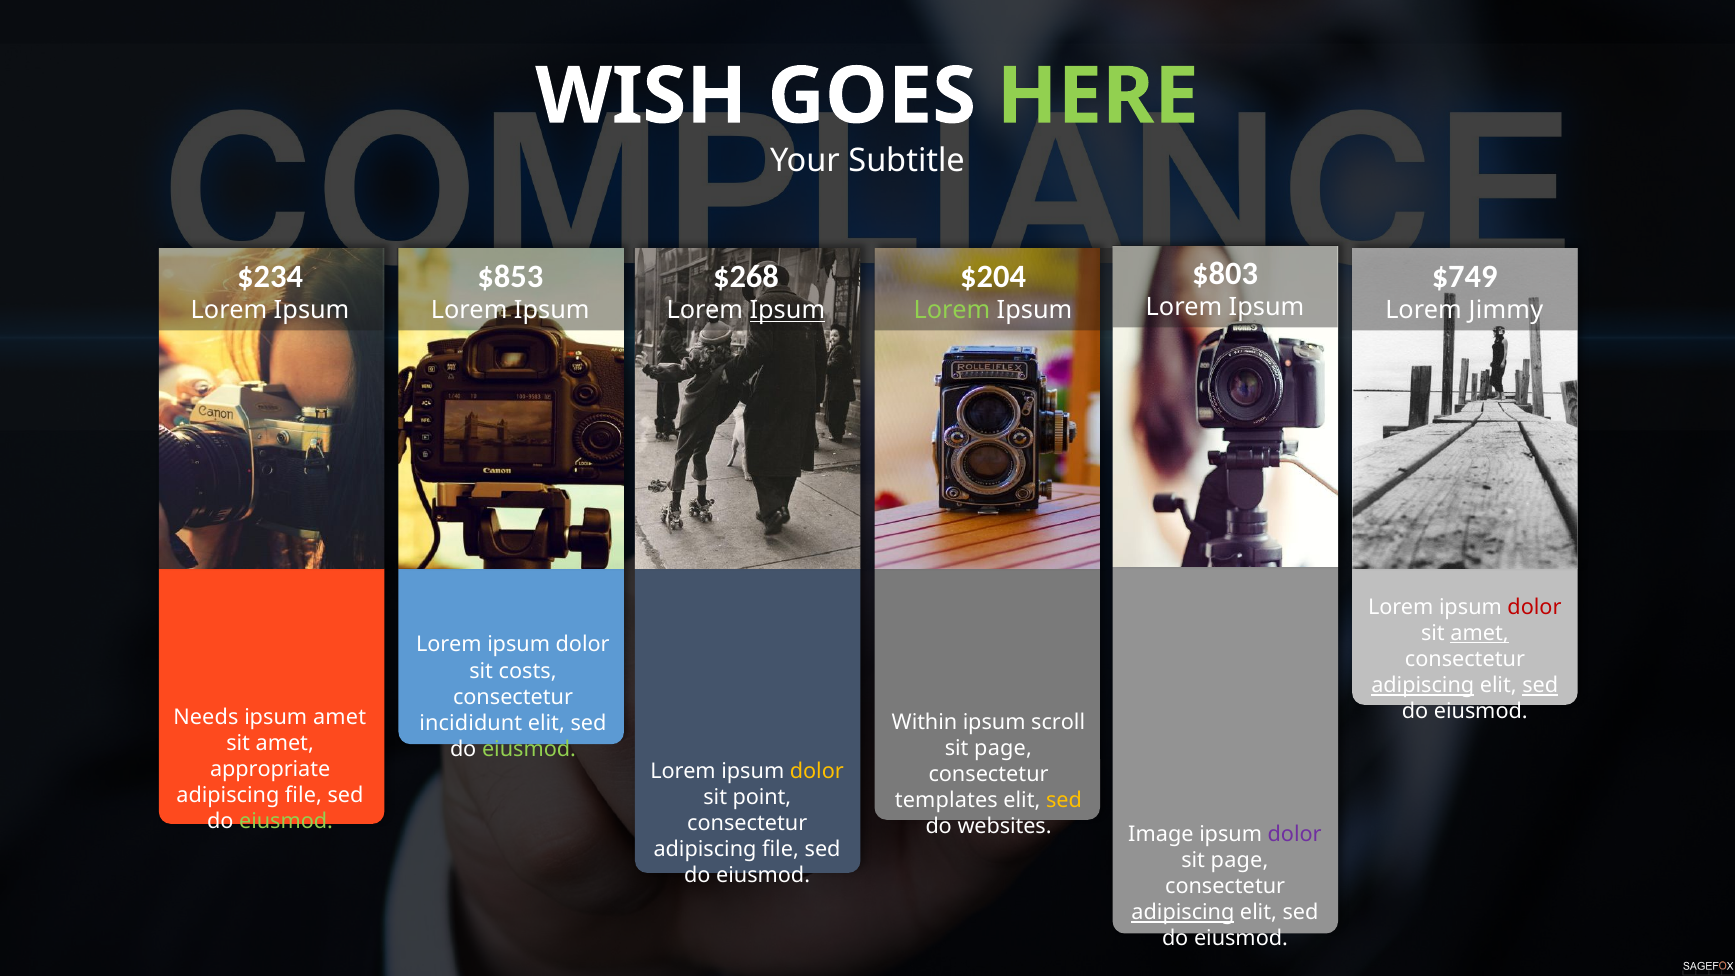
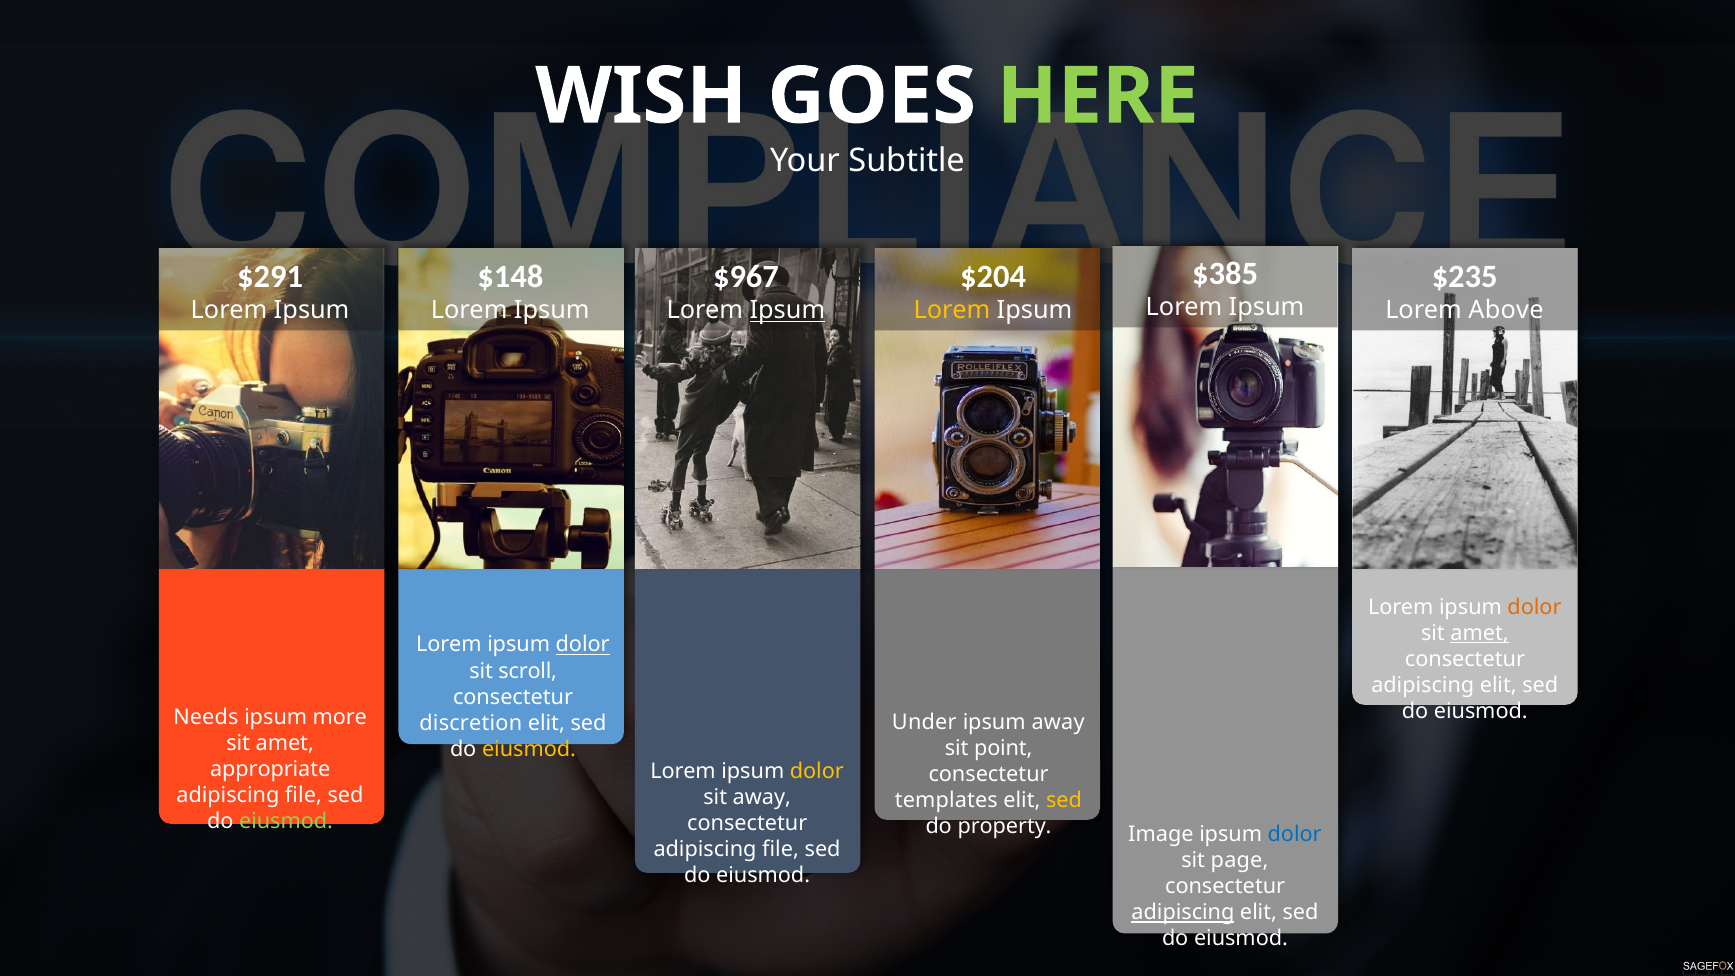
$803: $803 -> $385 (1225, 273)
$234: $234 -> $291 (270, 276)
$853: $853 -> $148 (510, 276)
$268: $268 -> $967 (746, 276)
$749: $749 -> $235 (1465, 276)
Lorem colour: light green -> yellow (952, 311)
Jimmy: Jimmy -> Above (1506, 311)
dolor colour: red -> orange (1534, 607)
dolor underline: none -> present (583, 645)
costs: costs -> scroll (528, 671)
adipiscing underline: present -> none (1423, 686)
sed underline: present -> none (1540, 686)
ipsum amet: amet -> more (340, 717)
Within: Within -> Under (924, 722)
ipsum scroll: scroll -> away (1058, 722)
incididunt: incididunt -> discretion (471, 723)
page: page -> point (1003, 748)
eiusmod colour: light green -> yellow (529, 749)
sit point: point -> away (762, 797)
websites: websites -> property (1005, 827)
dolor colour: purple -> blue (1295, 835)
